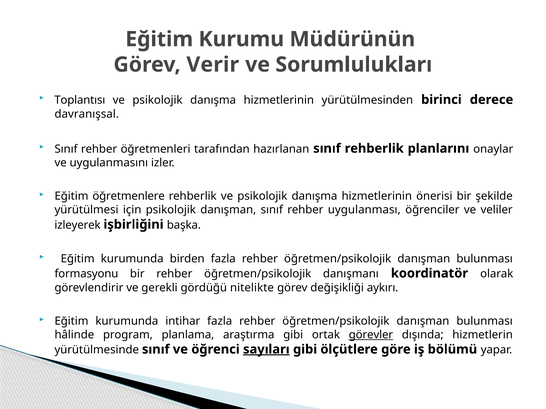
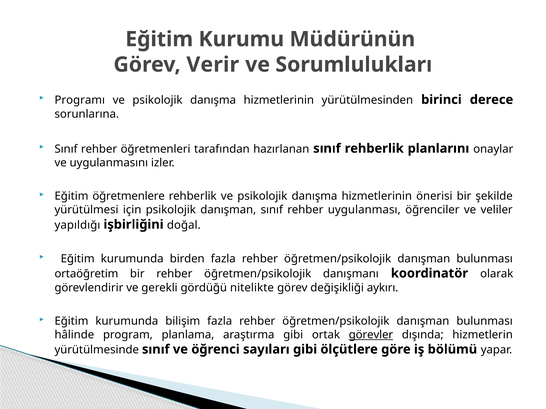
Toplantısı: Toplantısı -> Programı (80, 100)
davranışsal: davranışsal -> sorunlarına (87, 114)
izleyerek: izleyerek -> yapıldığı (77, 225)
başka: başka -> doğal (184, 225)
formasyonu: formasyonu -> ortaöğretim (86, 274)
intihar: intihar -> bilişim (183, 321)
sayıları underline: present -> none (266, 350)
